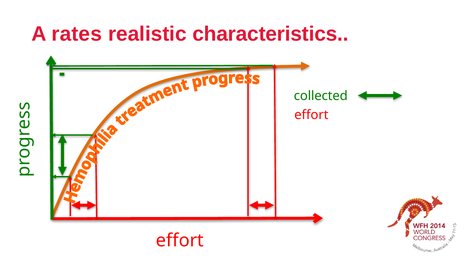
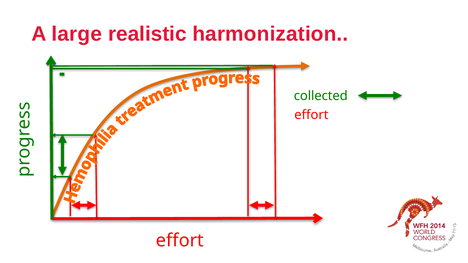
rates: rates -> large (77, 34)
characteristics: characteristics -> harmonization (270, 34)
